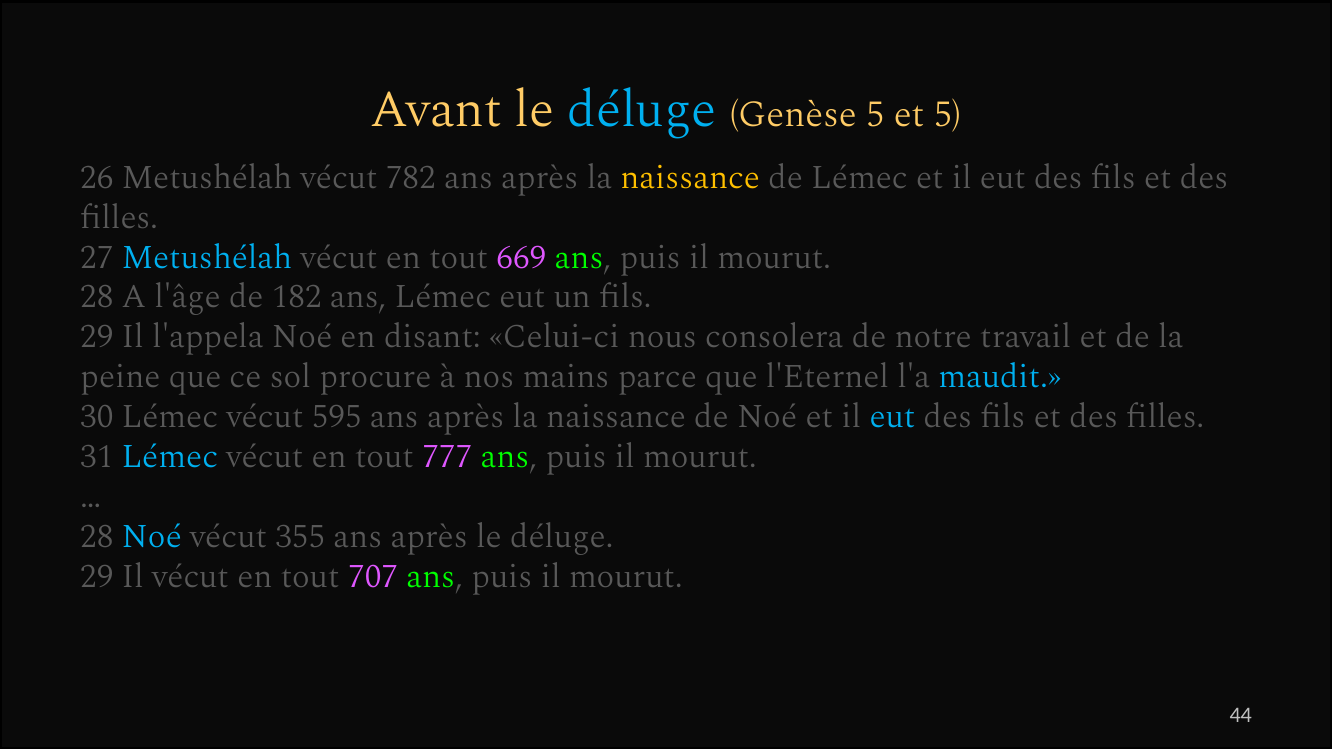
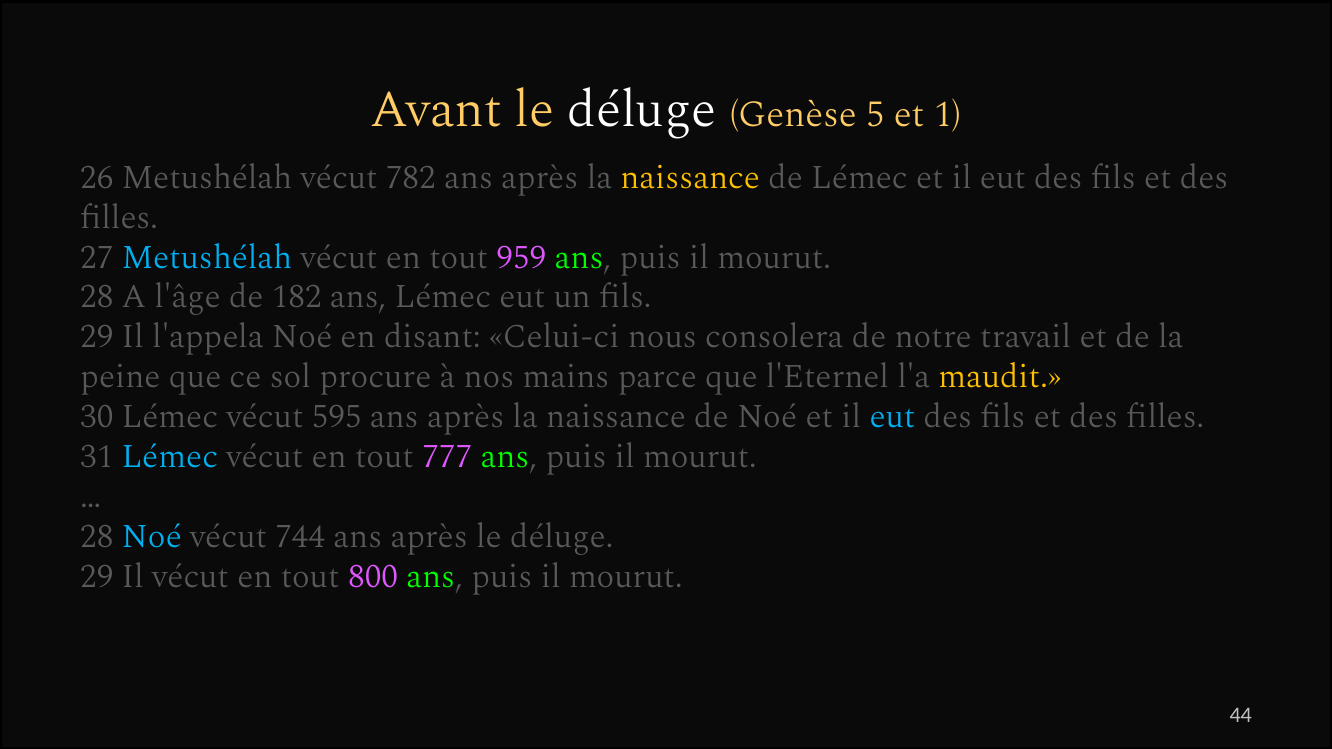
déluge colour: light blue -> white (642, 109)
et 5: 5 -> 1 (947, 114)
669: 669 -> 959 (521, 257)
maudit colour: light blue -> yellow (1000, 377)
355: 355 -> 744 (300, 537)
707: 707 -> 800 (373, 577)
